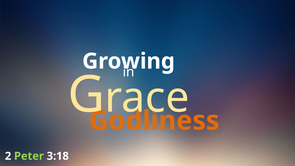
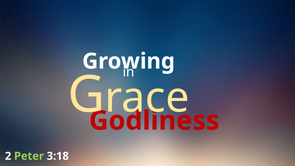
Godliness colour: orange -> red (154, 121)
